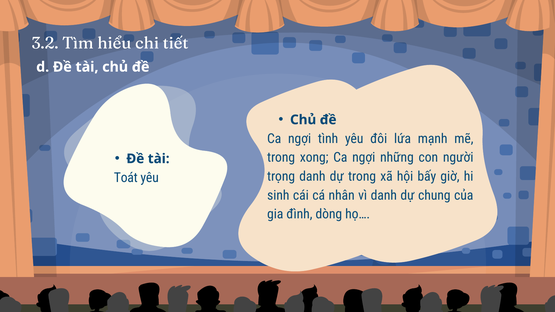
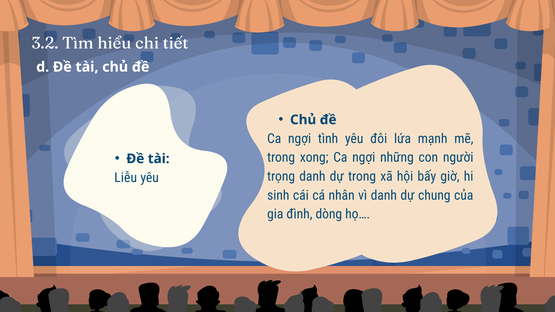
Toát: Toát -> Liễu (126, 178)
